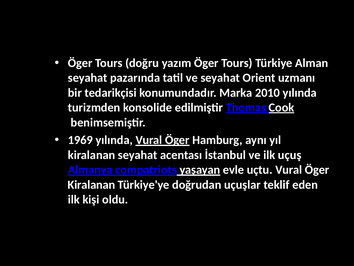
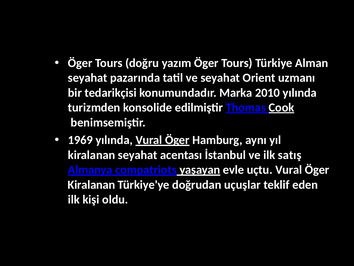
uçuş: uçuş -> satış (290, 155)
